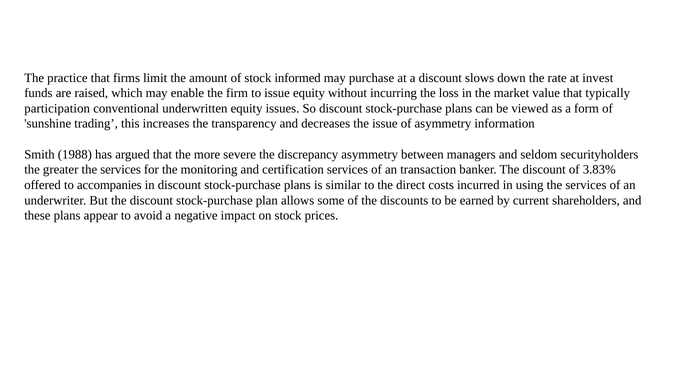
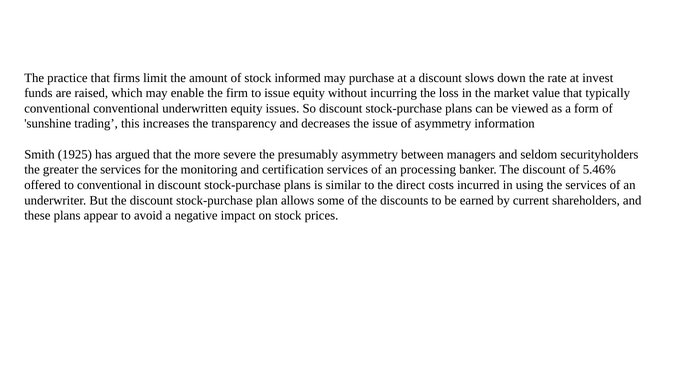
participation: participation -> conventional (57, 108)
1988: 1988 -> 1925 (75, 154)
discrepancy: discrepancy -> presumably (308, 154)
transaction: transaction -> processing (428, 170)
3.83%: 3.83% -> 5.46% (599, 170)
to accompanies: accompanies -> conventional (109, 185)
